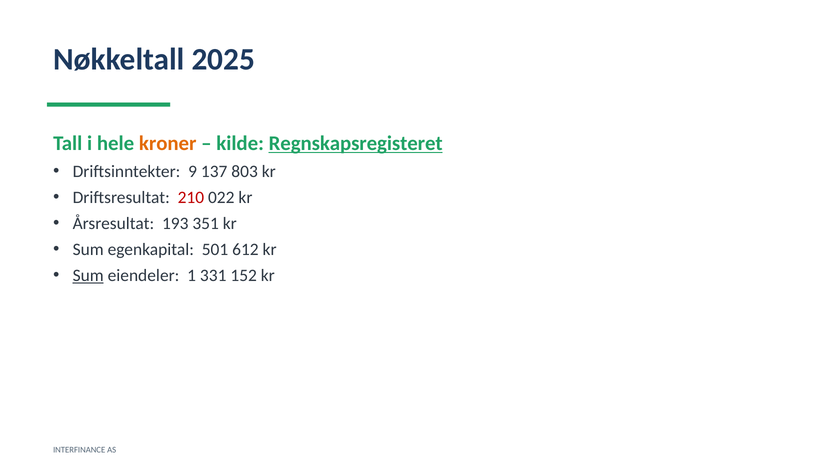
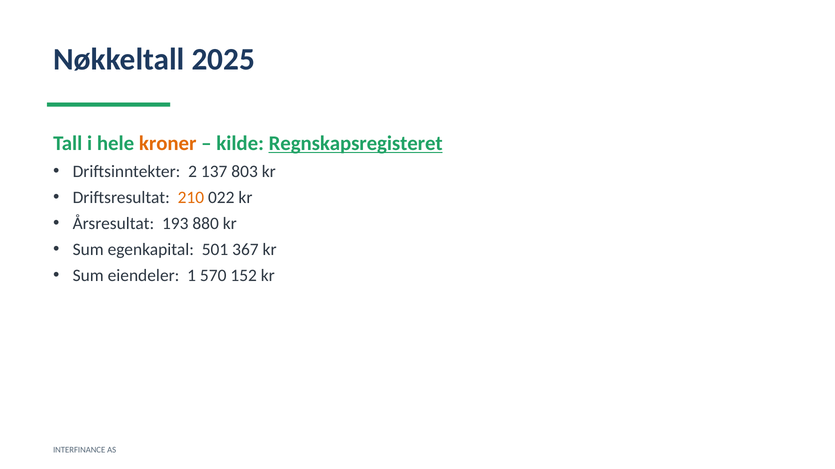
9: 9 -> 2 (193, 172)
210 colour: red -> orange (191, 198)
351: 351 -> 880 (206, 224)
612: 612 -> 367 (245, 250)
Sum underline: present -> none (88, 276)
331: 331 -> 570 (213, 276)
